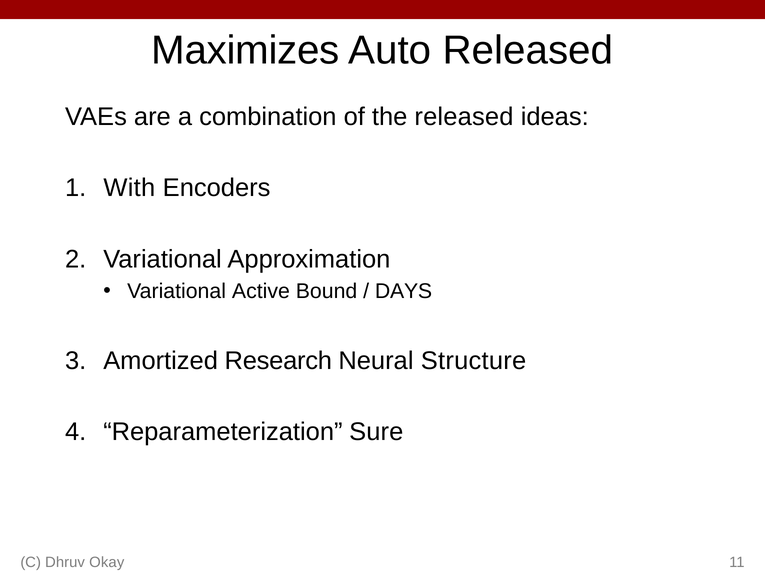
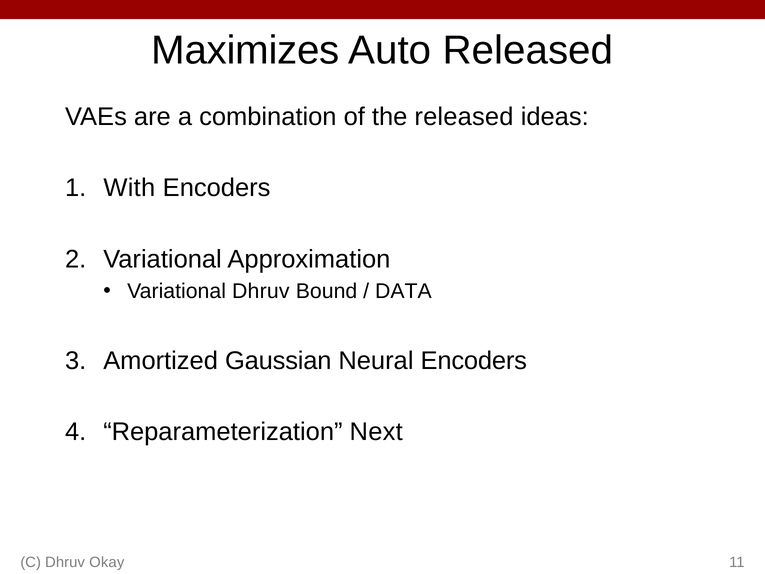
Variational Active: Active -> Dhruv (261, 291)
DAYS: DAYS -> DATA (403, 291)
Research: Research -> Gaussian (278, 360)
Neural Structure: Structure -> Encoders (474, 360)
Sure: Sure -> Next (376, 432)
